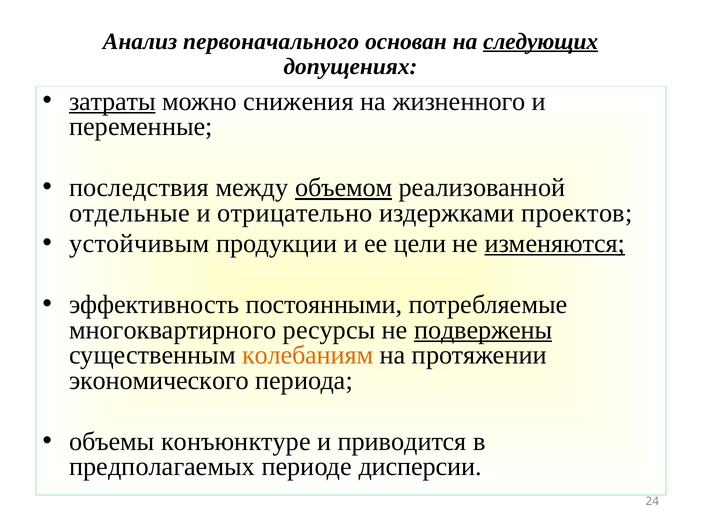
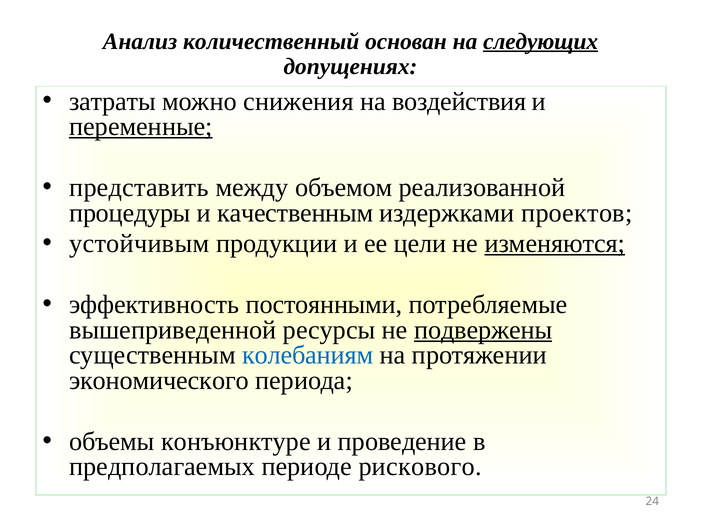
первоначального: первоначального -> количественный (271, 41)
затраты underline: present -> none (112, 101)
жизненного: жизненного -> воздействия (459, 101)
переменные underline: none -> present (141, 127)
последствия: последствия -> представить (139, 188)
объемом underline: present -> none (344, 188)
отдельные: отдельные -> процедуры (130, 213)
отрицательно: отрицательно -> качественным (295, 213)
многоквартирного: многоквартирного -> вышеприведенной (173, 330)
колебаниям colour: orange -> blue (308, 355)
приводится: приводится -> проведение (402, 441)
дисперсии: дисперсии -> рискового (420, 466)
